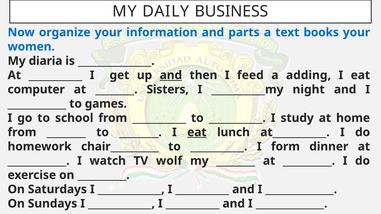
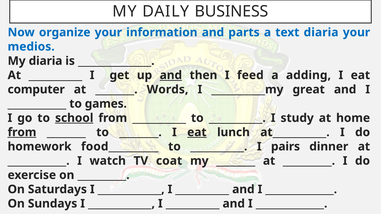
text books: books -> diaria (321, 32)
women: women -> medios (31, 47)
Sisters: Sisters -> Words (168, 90)
night: night -> great (309, 90)
school underline: none -> present (74, 118)
from underline: none -> present (22, 132)
chair__________: chair__________ -> food__________ (120, 147)
form: form -> pairs (285, 147)
wolf: wolf -> coat (169, 161)
